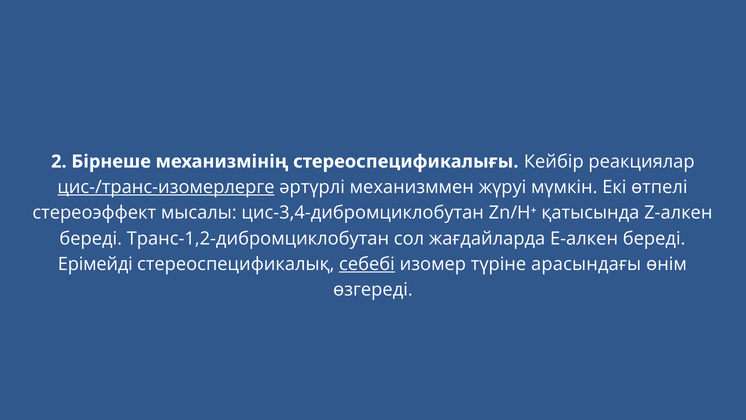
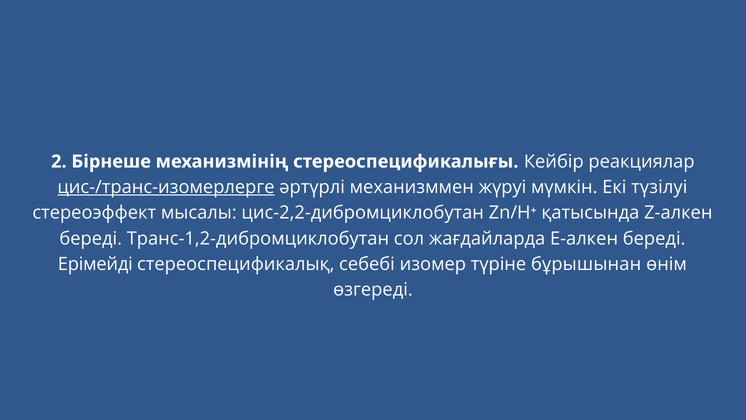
өтпелі: өтпелі -> түзілуі (659, 187)
цис-3,4-дибромциклобутан: цис-3,4-дибромциклобутан -> цис-2,2-дибромциклобутан (363, 213)
себебі underline: present -> none (367, 264)
арасындағы: арасындағы -> бұрышынан (586, 264)
